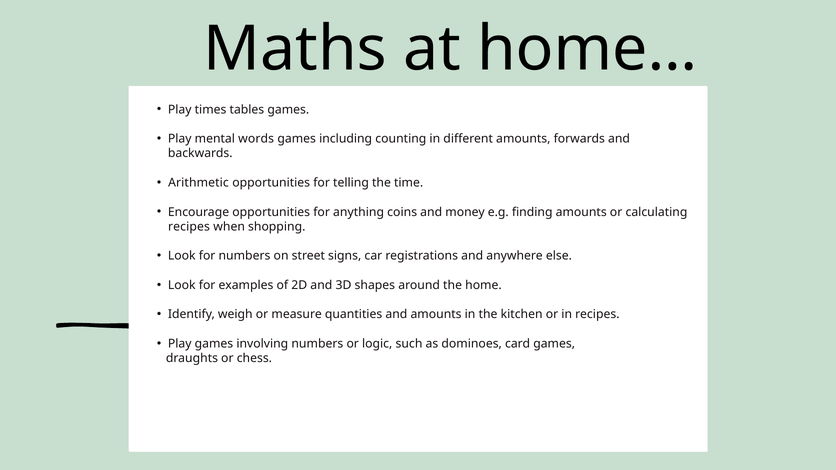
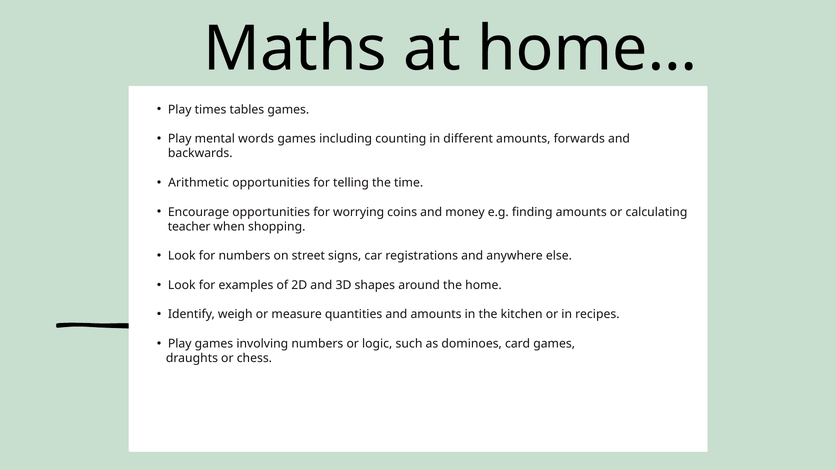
anything: anything -> worrying (359, 212)
recipes: recipes -> teacher (189, 227)
